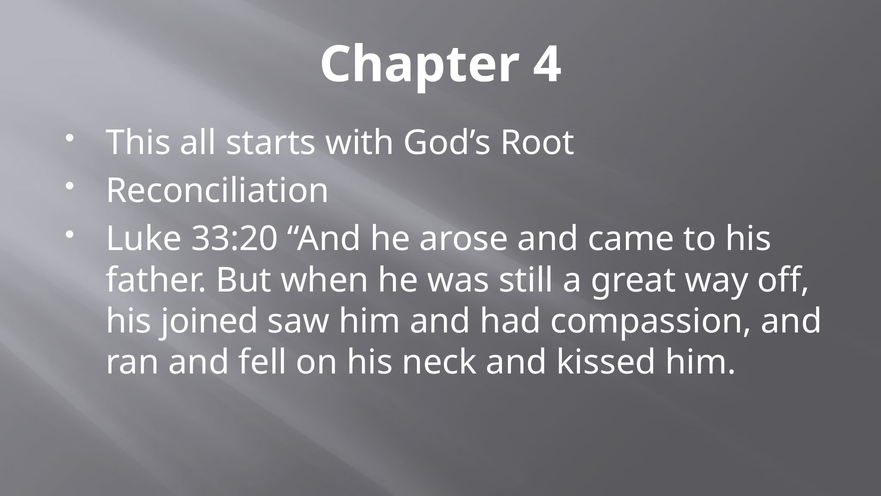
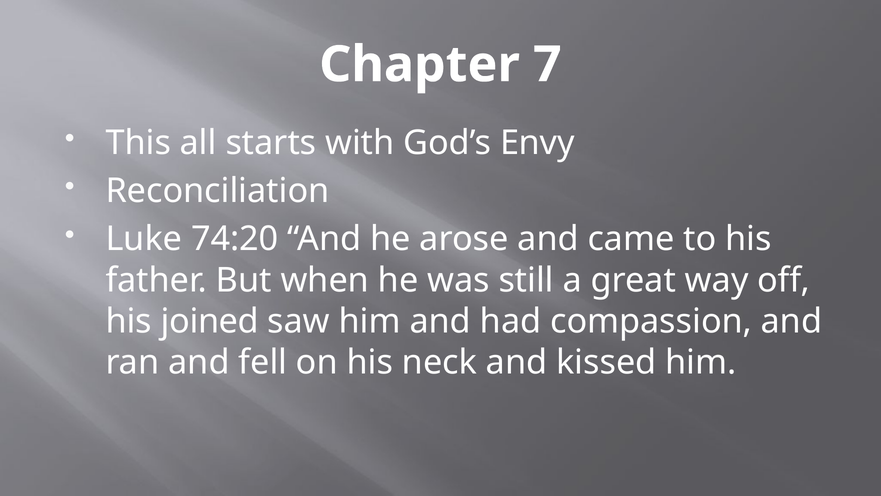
4: 4 -> 7 (547, 65)
Root: Root -> Envy (537, 143)
33:20: 33:20 -> 74:20 (235, 239)
